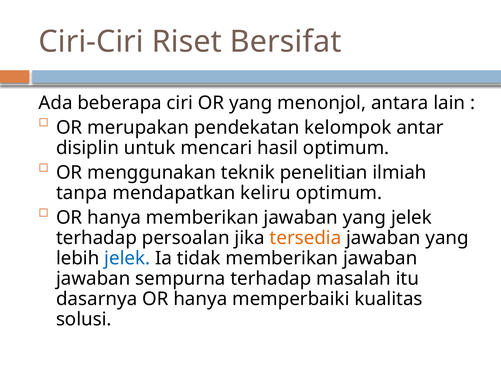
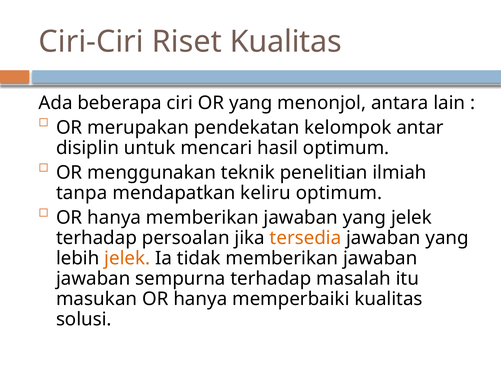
Riset Bersifat: Bersifat -> Kualitas (286, 42)
jelek colour: blue -> orange (127, 258)
dasarnya: dasarnya -> masukan (97, 299)
